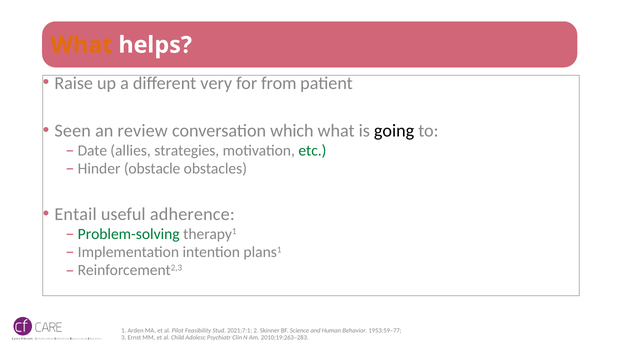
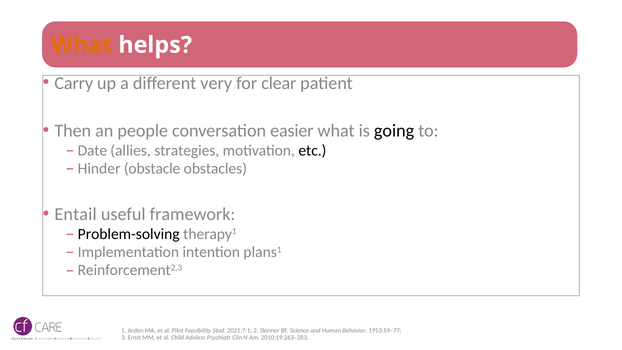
Raise: Raise -> Carry (74, 83)
from: from -> clear (279, 83)
Seen: Seen -> Then (73, 131)
review: review -> people (143, 131)
which: which -> easier (292, 131)
etc colour: green -> black (312, 150)
adherence: adherence -> framework (192, 214)
Problem-solving colour: green -> black (129, 234)
